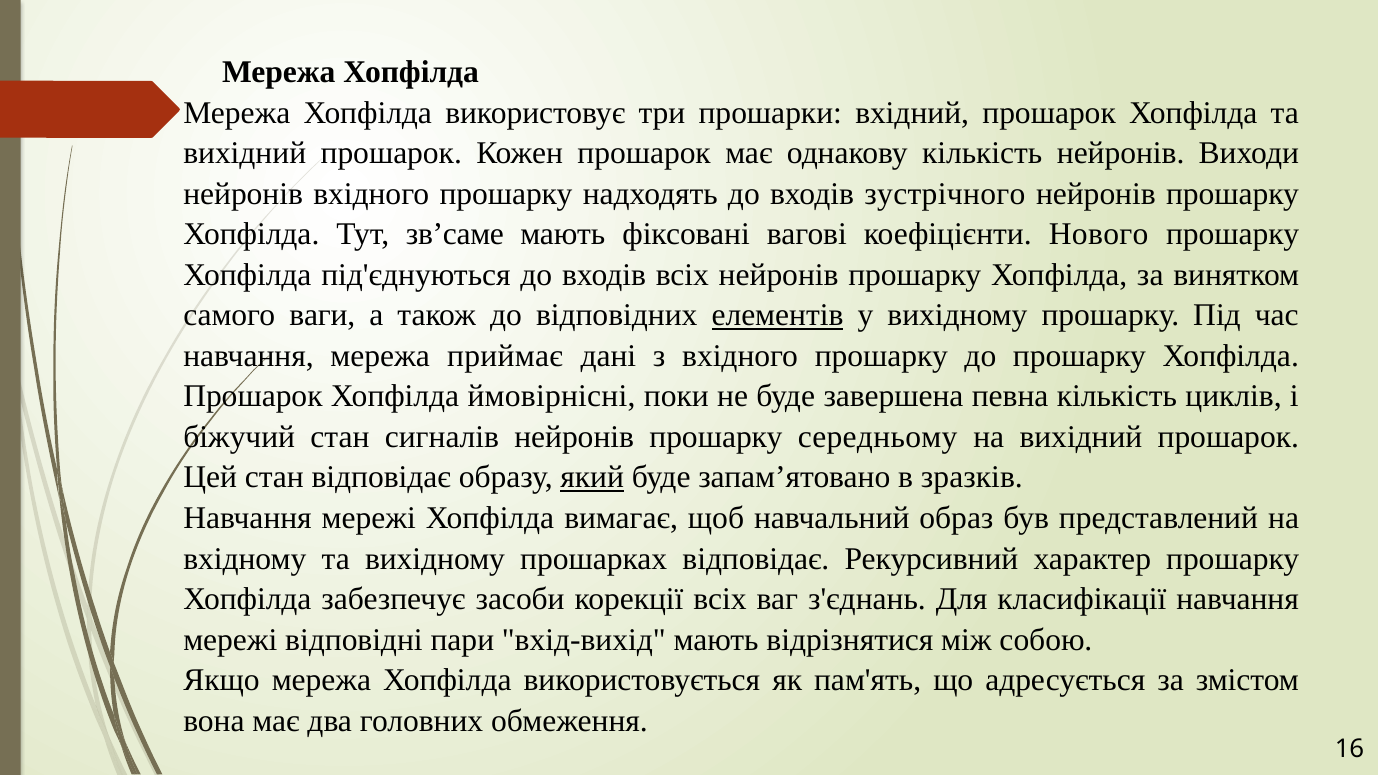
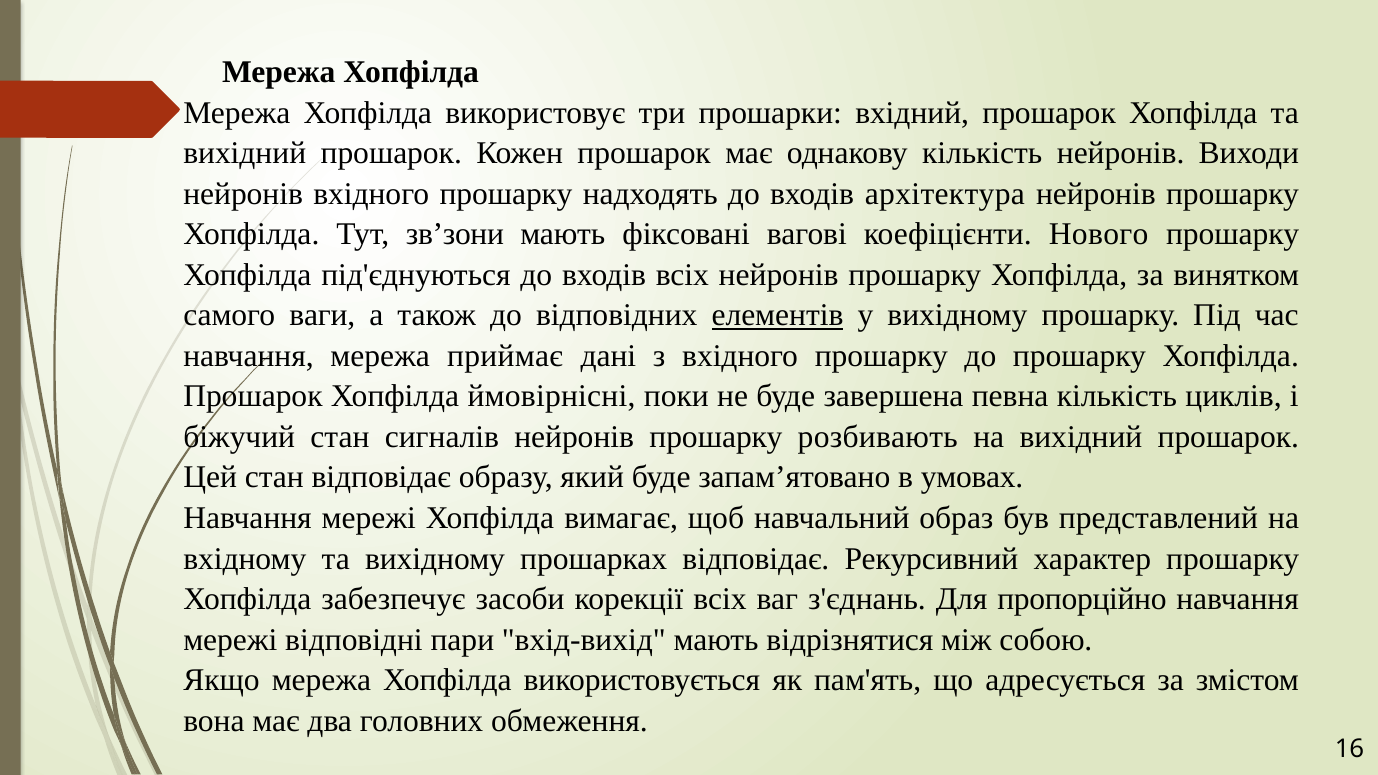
зустрічного: зустрічного -> архітектура (945, 194)
зв’саме: зв’саме -> зв’зони (455, 234)
середньому: середньому -> розбивають (878, 437)
який underline: present -> none (592, 478)
зразків: зразків -> умовах (972, 478)
класифікації: класифікації -> пропорційно (1082, 599)
